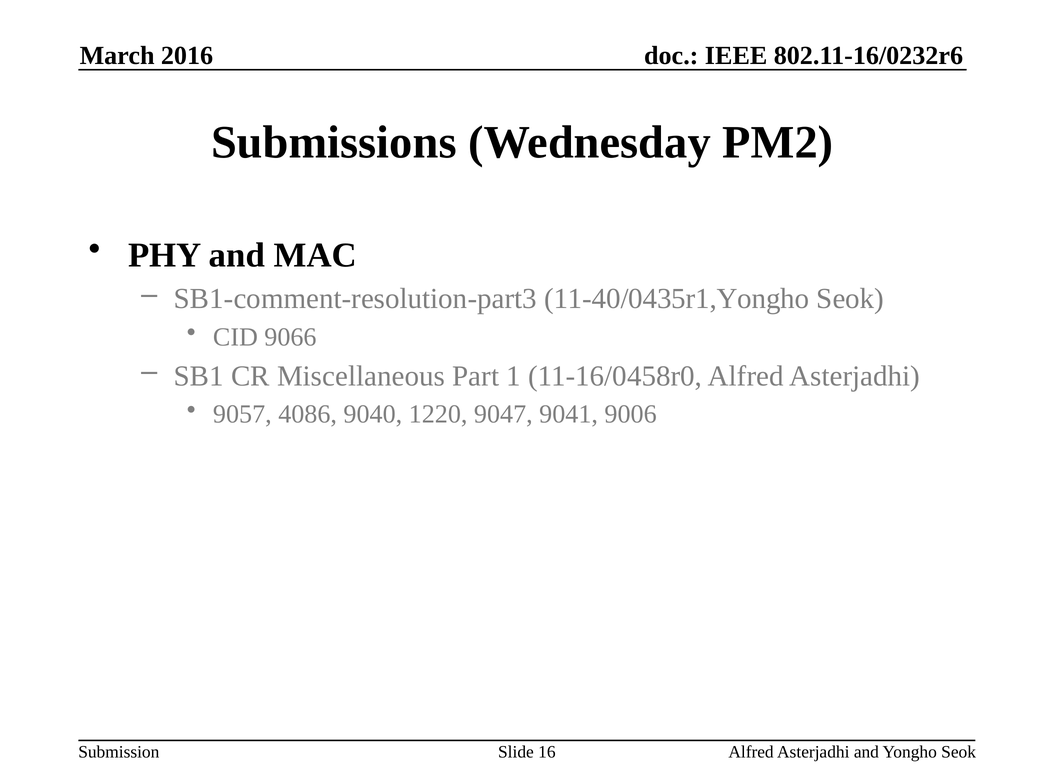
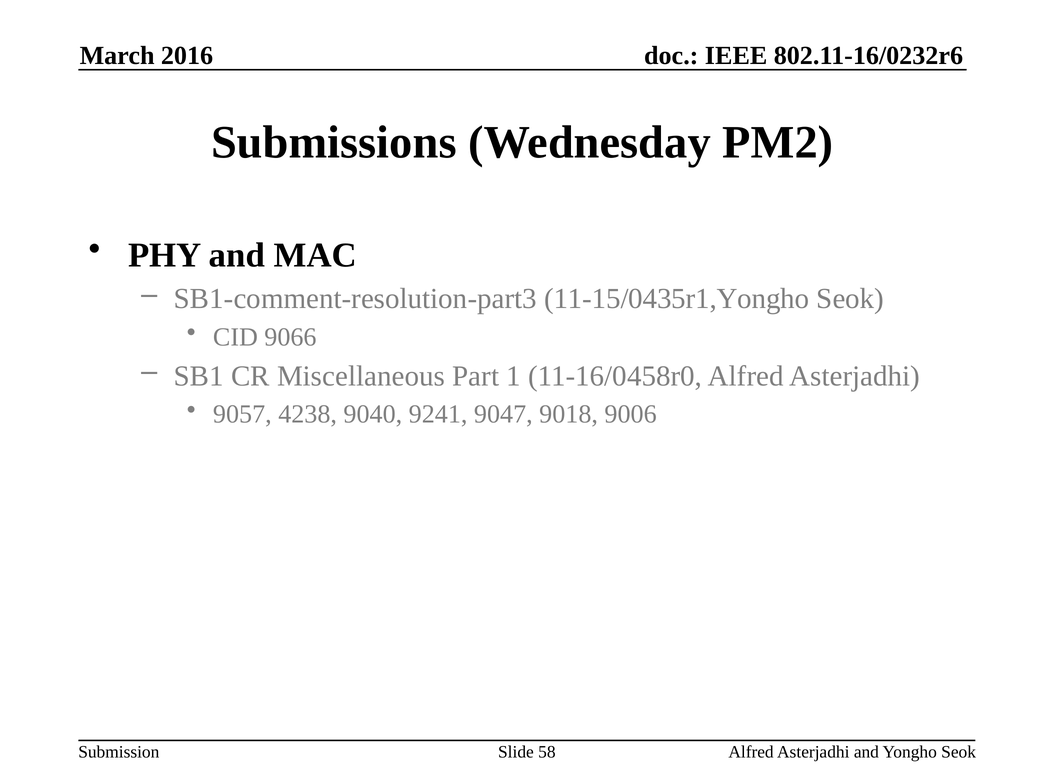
11-40/0435r1,Yongho: 11-40/0435r1,Yongho -> 11-15/0435r1,Yongho (677, 299)
4086: 4086 -> 4238 (308, 414)
1220: 1220 -> 9241 (438, 414)
9041: 9041 -> 9018 (569, 414)
16: 16 -> 58 (547, 752)
